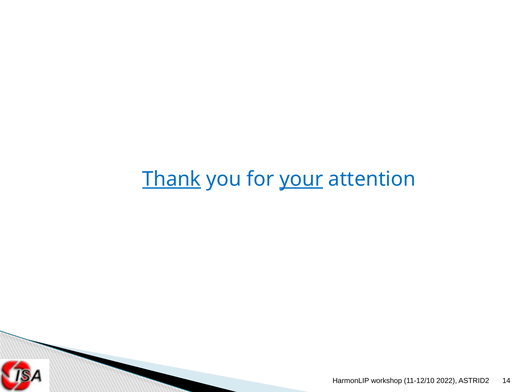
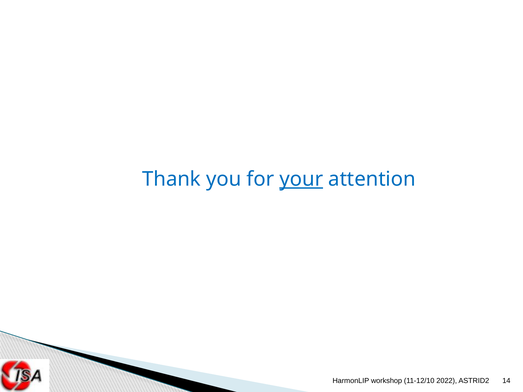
Thank underline: present -> none (172, 179)
